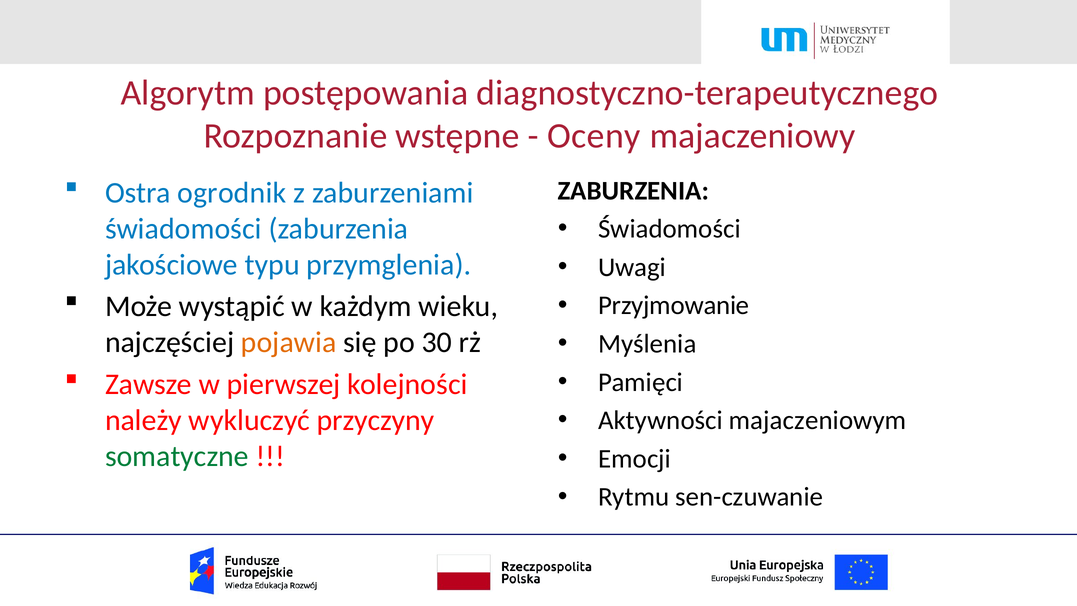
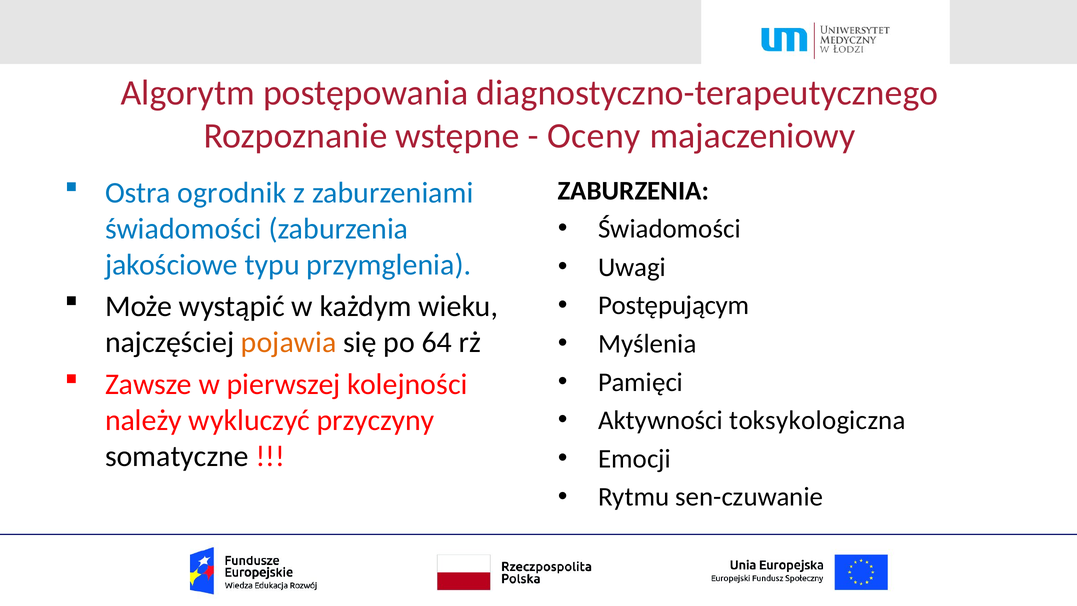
Przyjmowanie: Przyjmowanie -> Postępującym (674, 305)
30: 30 -> 64 (437, 342)
majaczeniowym: majaczeniowym -> toksykologiczna (818, 420)
somatyczne colour: green -> black (177, 456)
